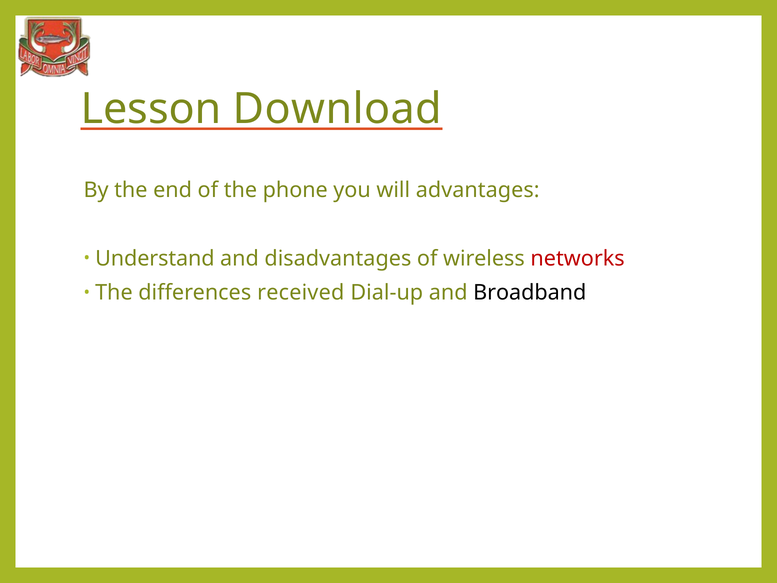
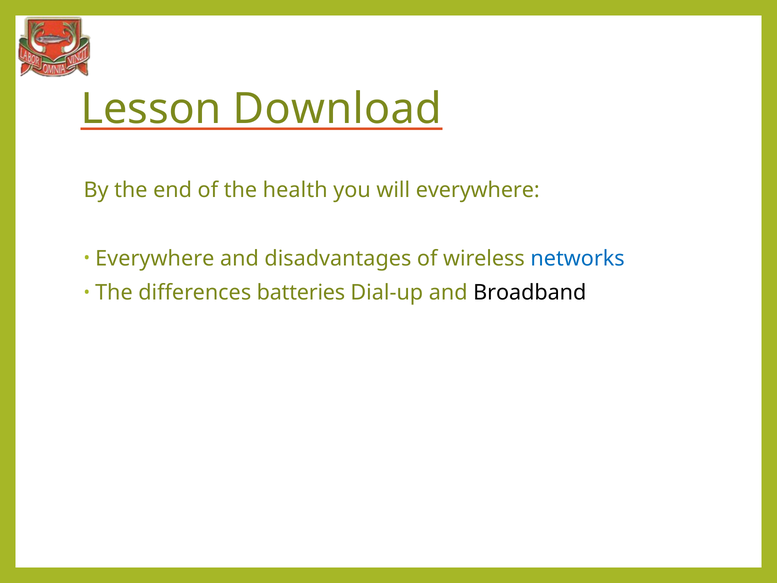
phone: phone -> health (295, 190)
will advantages: advantages -> everywhere (478, 190)
Understand: Understand -> Everywhere (155, 258)
networks colour: red -> blue (578, 258)
received: received -> batteries (301, 293)
